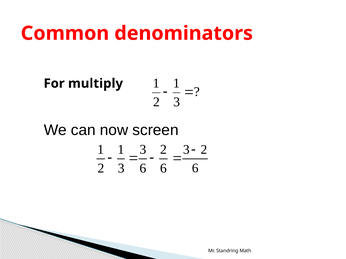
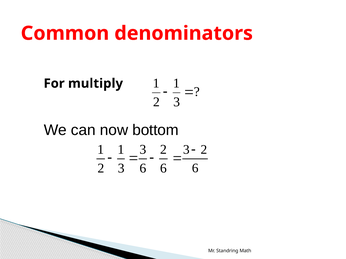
screen: screen -> bottom (156, 130)
